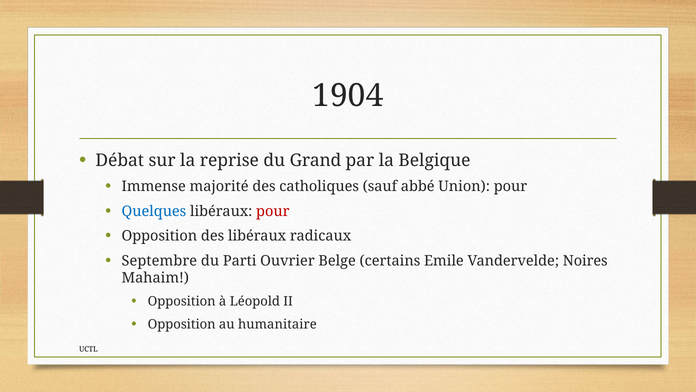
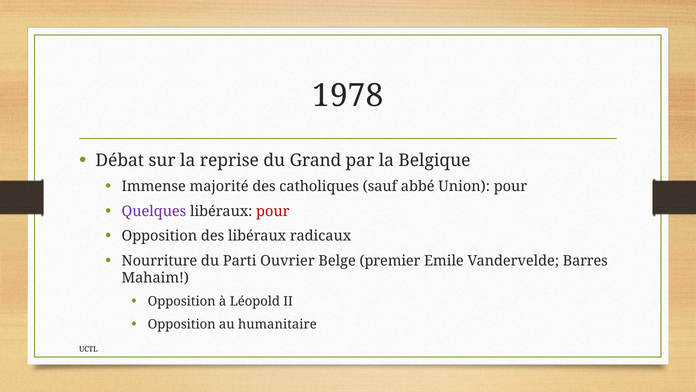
1904: 1904 -> 1978 (348, 95)
Quelques colour: blue -> purple (154, 211)
Septembre: Septembre -> Nourriture (159, 260)
certains: certains -> premier (390, 260)
Noires: Noires -> Barres (585, 260)
